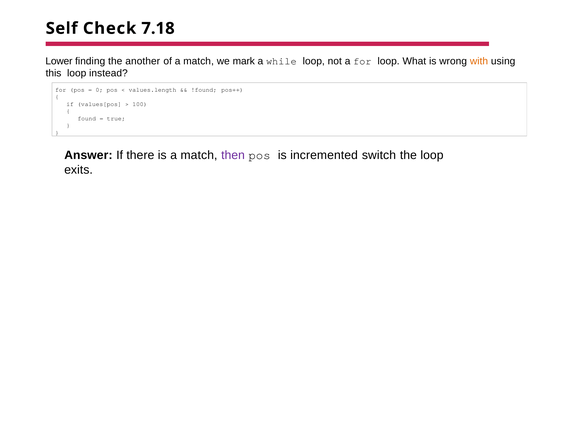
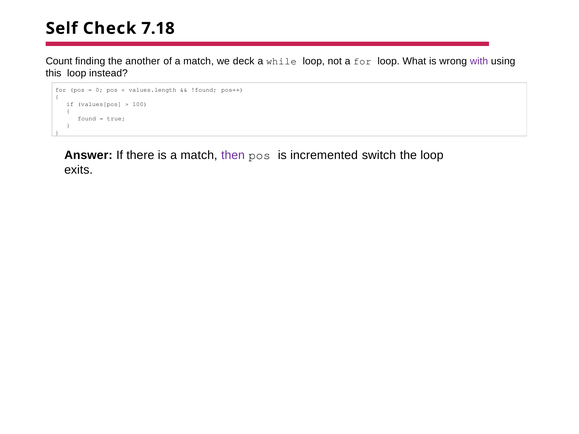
Lower: Lower -> Count (59, 61)
mark: mark -> deck (244, 61)
with colour: orange -> purple (479, 61)
